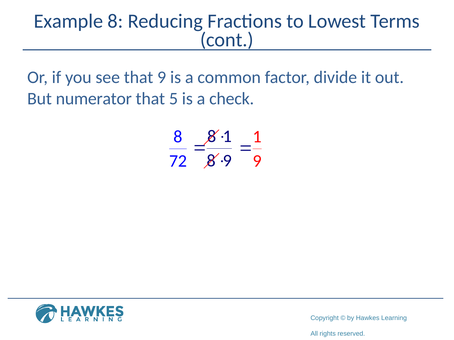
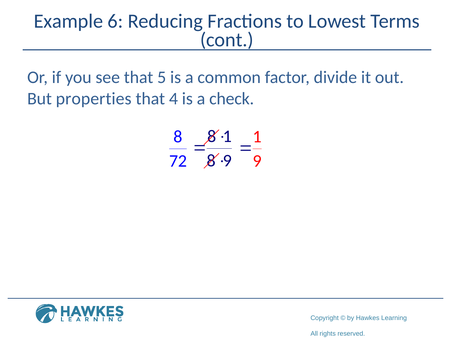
Example 8: 8 -> 6 (115, 21)
that 9: 9 -> 5 (162, 78)
numerator: numerator -> properties (94, 99)
5: 5 -> 4 (173, 99)
